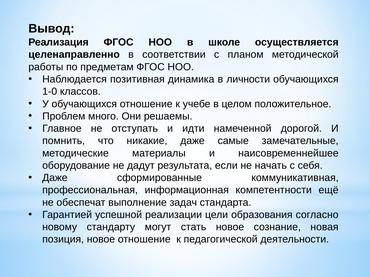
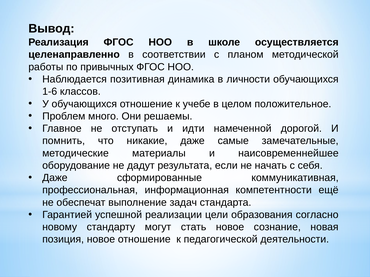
предметам: предметам -> привычных (107, 67)
1-0: 1-0 -> 1-6 (50, 92)
